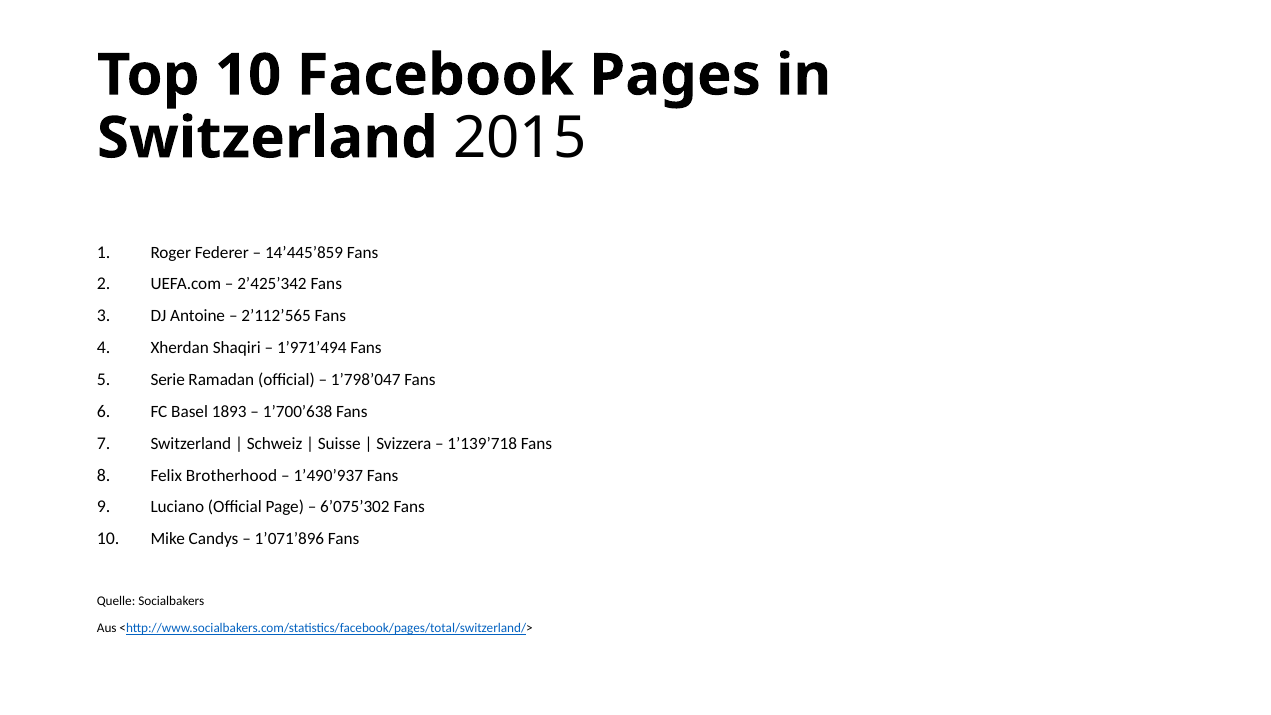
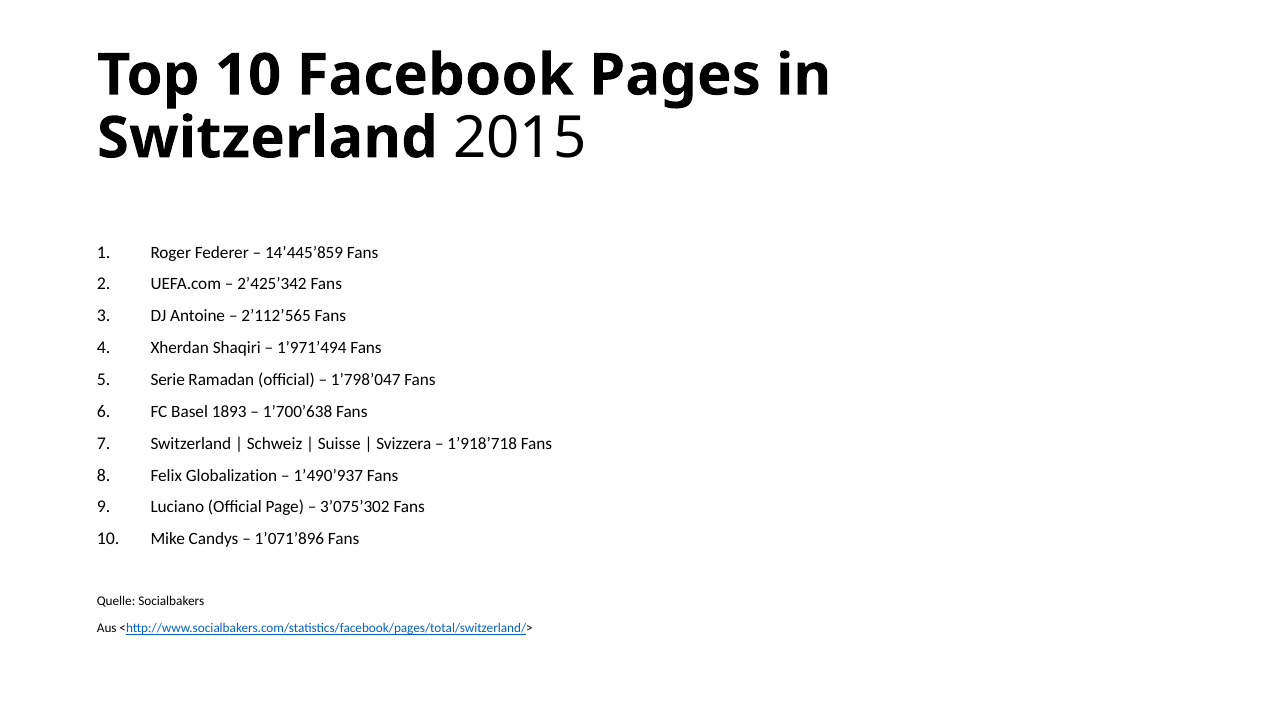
1’139’718: 1’139’718 -> 1’918’718 (482, 443)
Brotherhood: Brotherhood -> Globalization (232, 475)
6’075’302: 6’075’302 -> 3’075’302 (355, 507)
